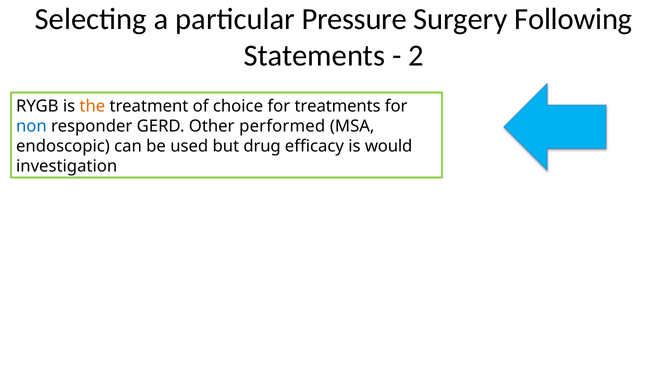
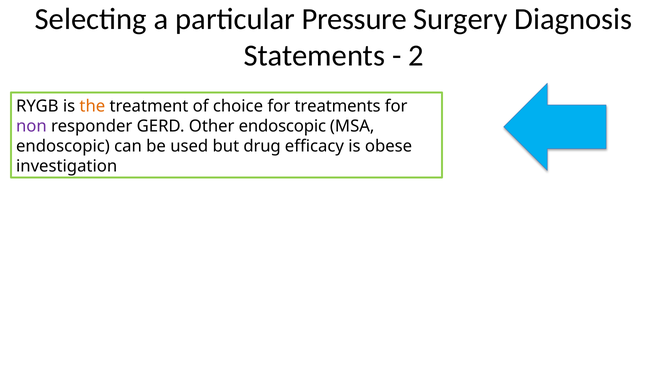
Following: Following -> Diagnosis (573, 19)
non colour: blue -> purple (31, 126)
Other performed: performed -> endoscopic (282, 126)
would: would -> obese (389, 146)
